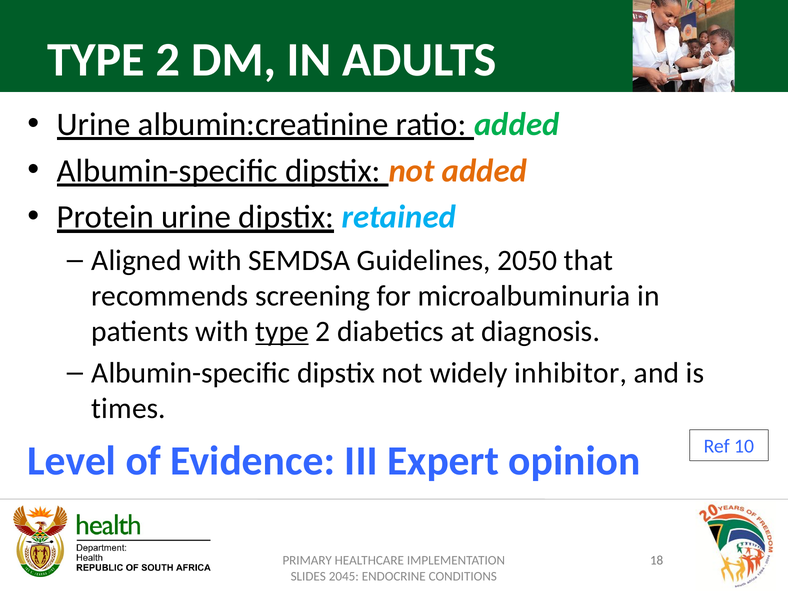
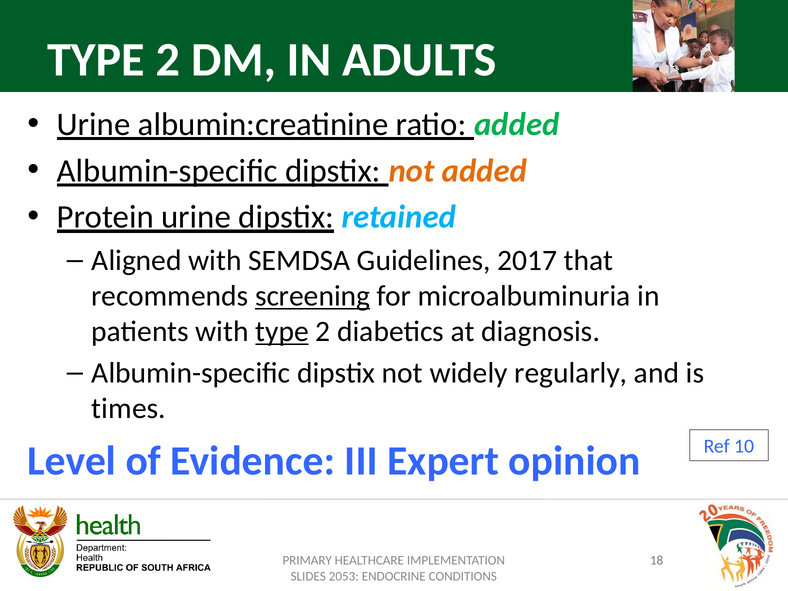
2050: 2050 -> 2017 (527, 261)
screening underline: none -> present (313, 296)
inhibitor: inhibitor -> regularly (571, 373)
2045: 2045 -> 2053 (344, 576)
